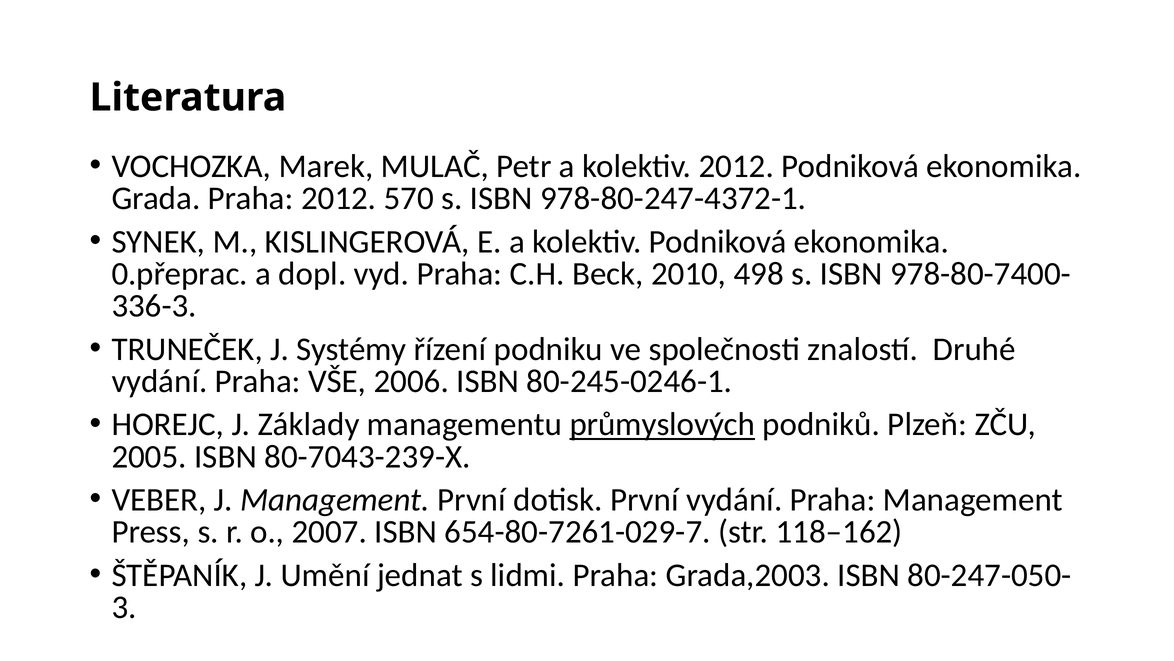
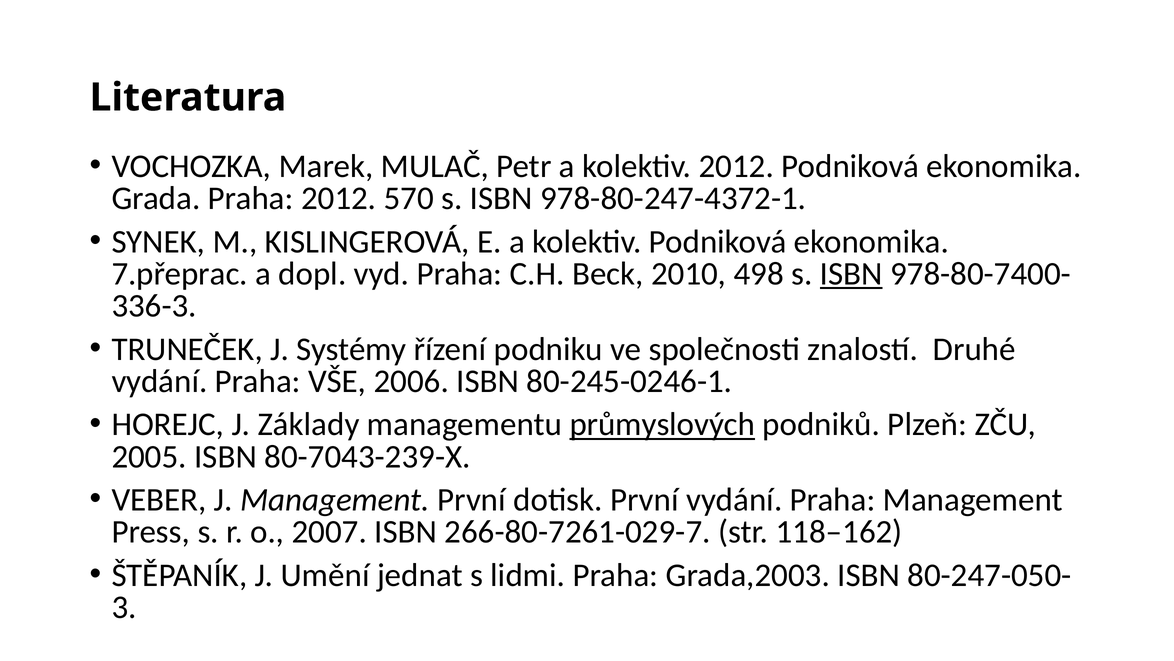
0.přeprac: 0.přeprac -> 7.přeprac (180, 274)
ISBN underline: none -> present (851, 274)
654-80-7261-029-7: 654-80-7261-029-7 -> 266-80-7261-029-7 (578, 532)
